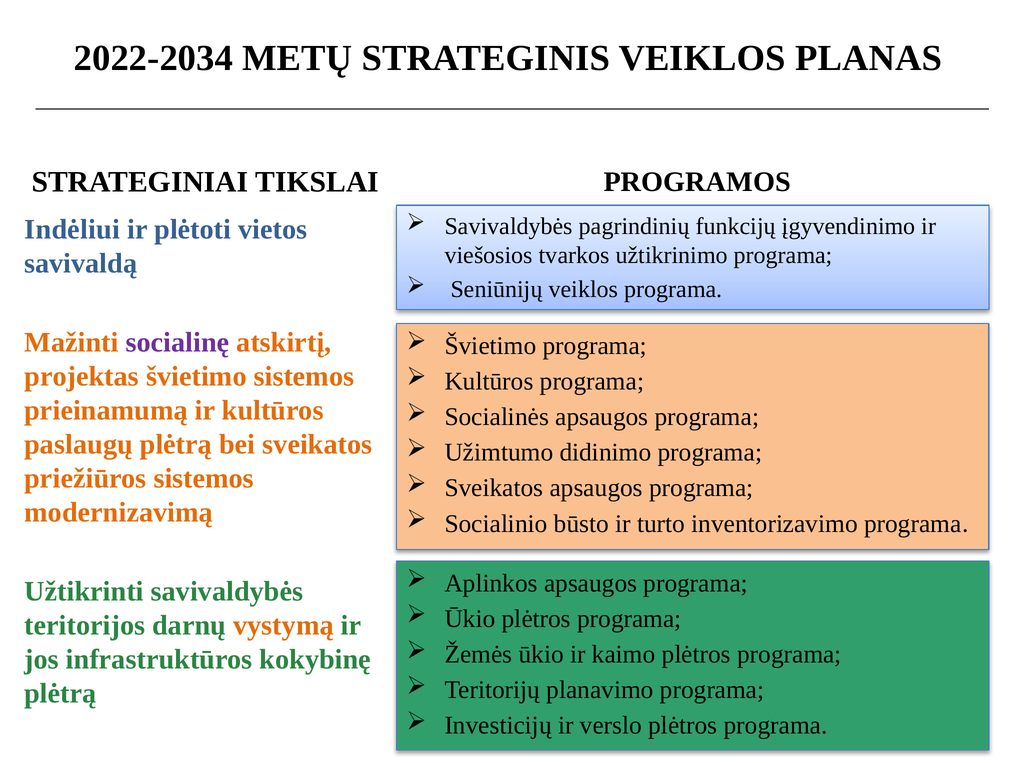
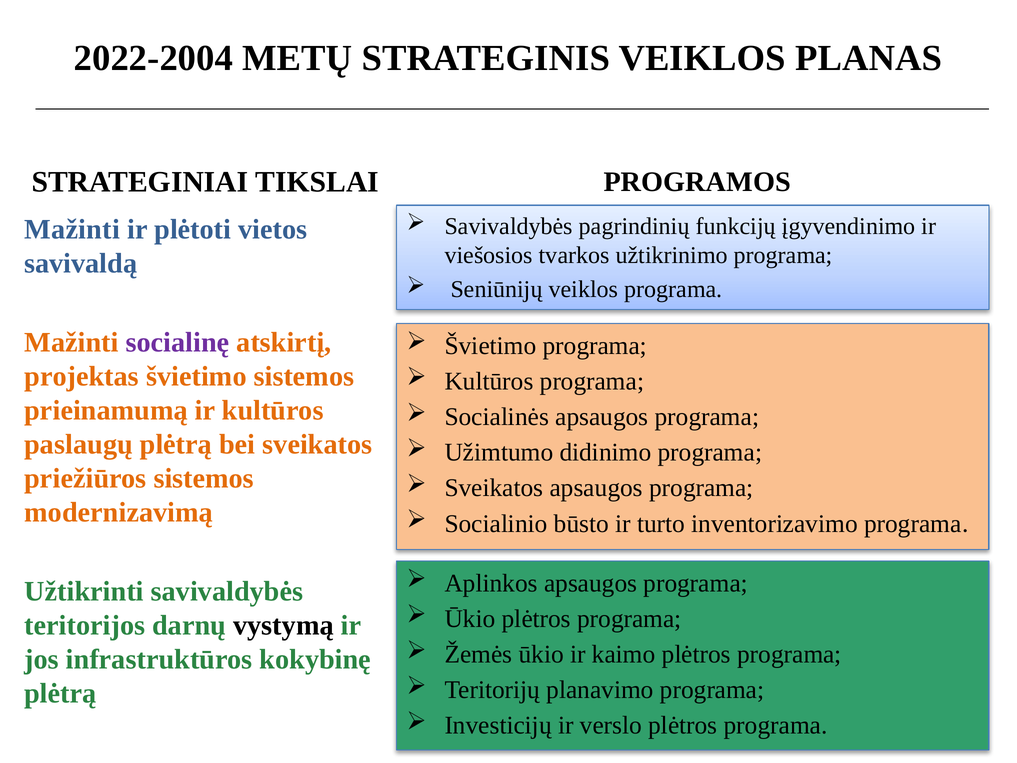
2022-2034: 2022-2034 -> 2022-2004 (153, 58)
Indėliui: Indėliui -> Mažinti (72, 229)
vystymą colour: orange -> black (283, 625)
